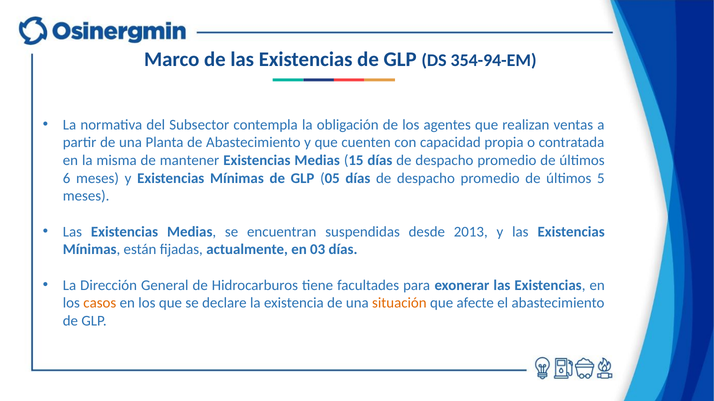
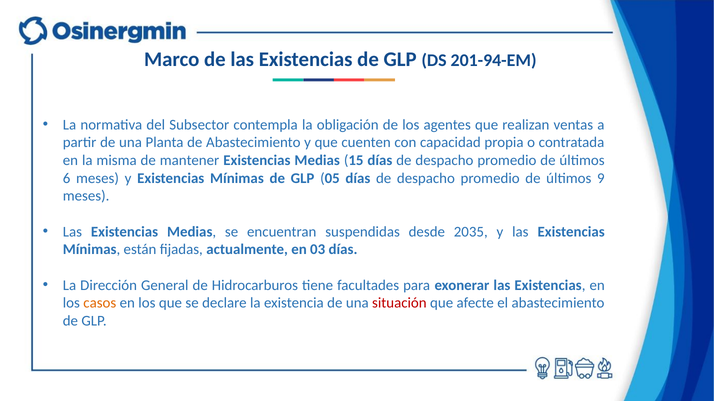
354-94-EM: 354-94-EM -> 201-94-EM (494, 60)
5: 5 -> 9 (601, 178)
2013: 2013 -> 2035 (471, 232)
situación colour: orange -> red (399, 303)
